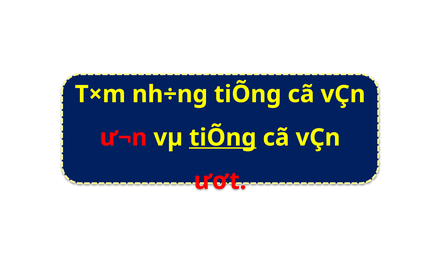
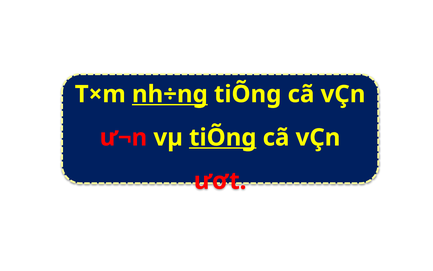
nh÷ng underline: none -> present (170, 94)
